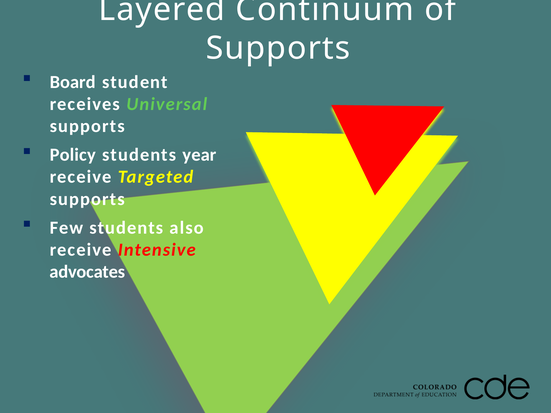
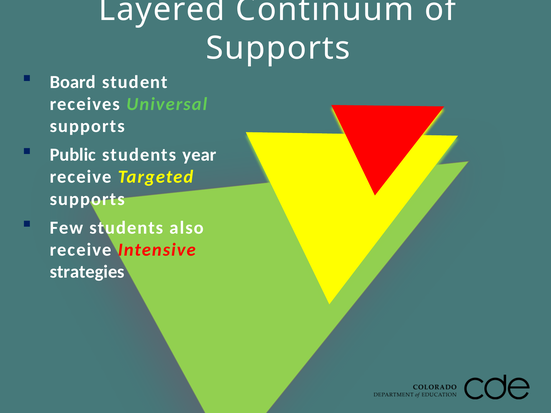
Policy: Policy -> Public (73, 155)
advocates: advocates -> strategies (87, 272)
